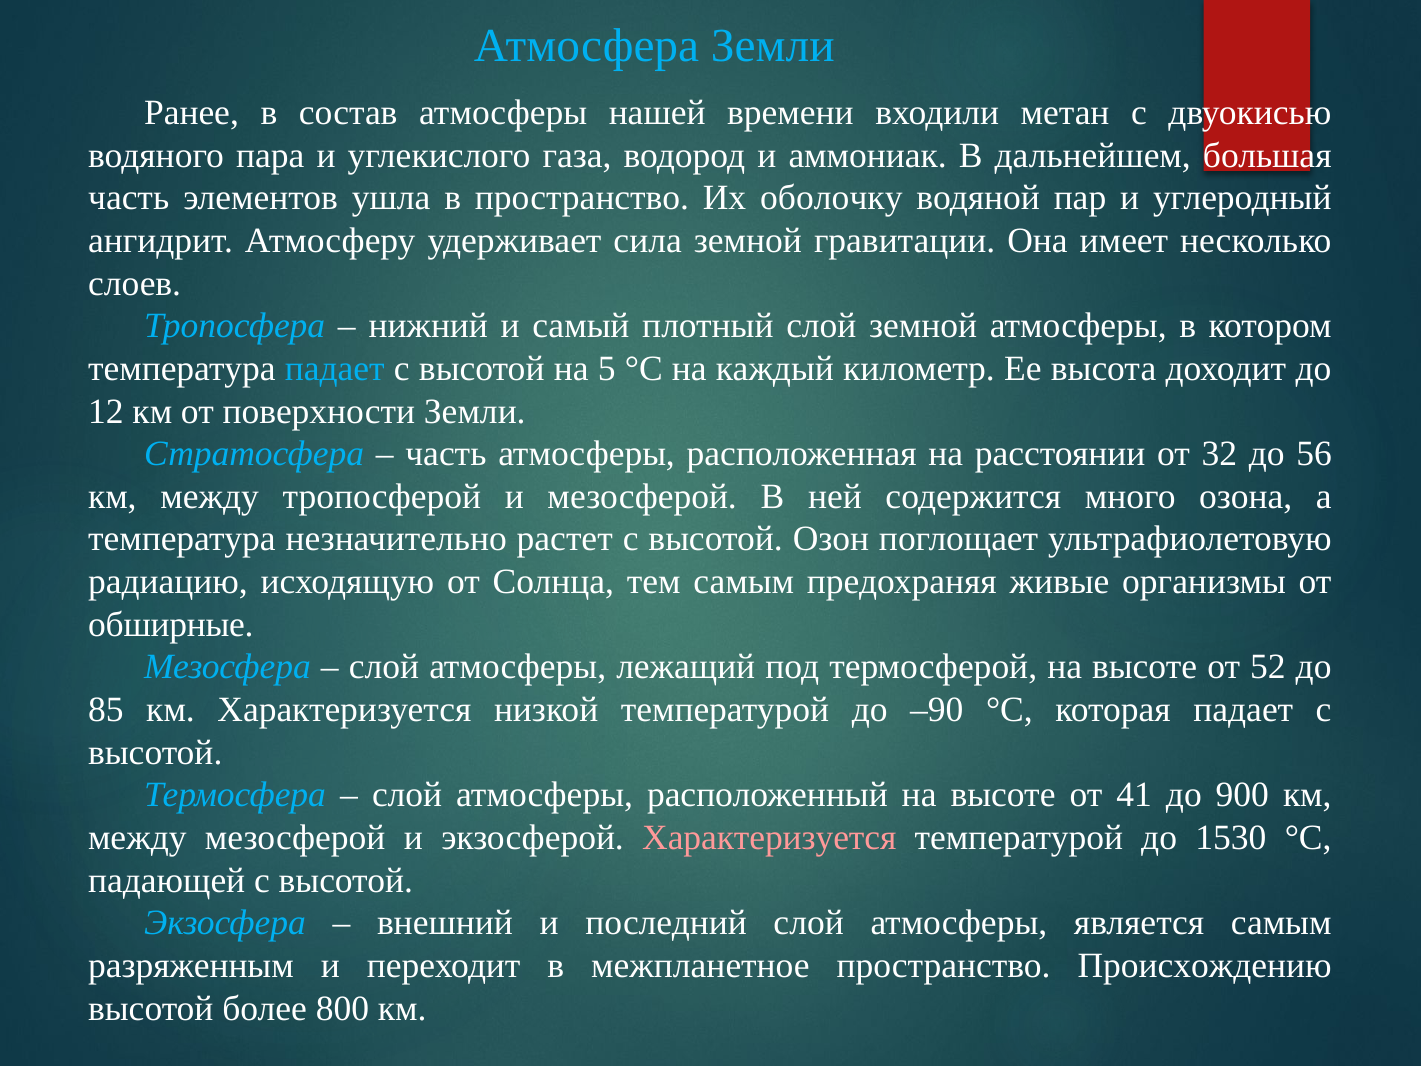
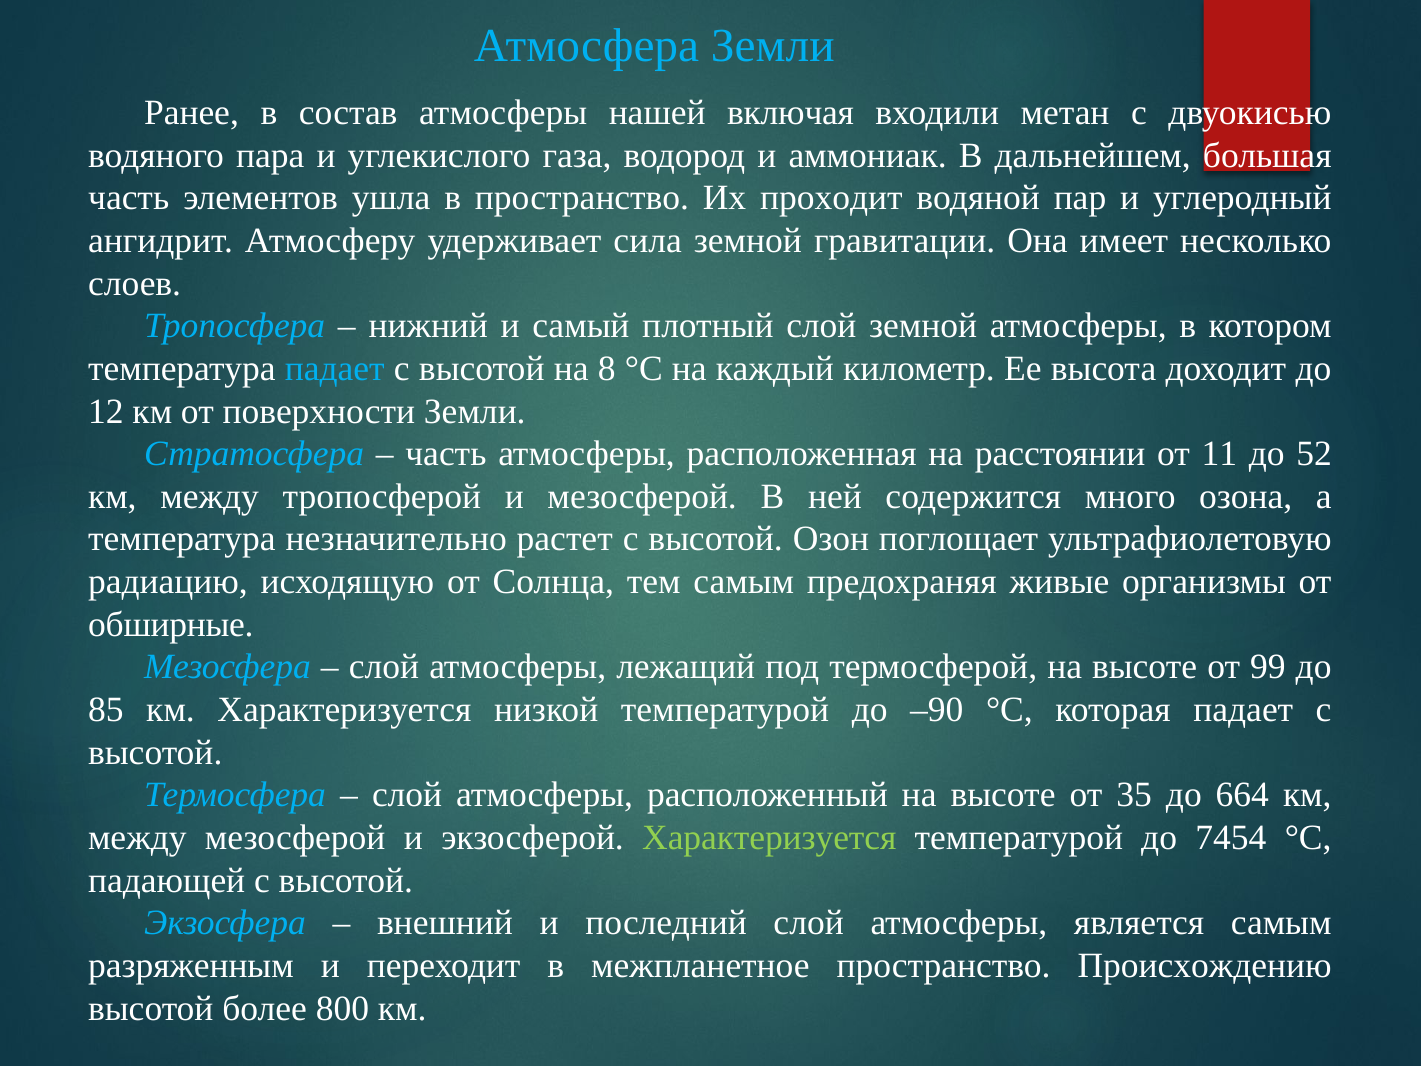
времени: времени -> включая (791, 113)
оболочку: оболочку -> проходит (831, 198)
5: 5 -> 8 (607, 369)
32: 32 -> 11 (1219, 454)
56: 56 -> 52 (1314, 454)
52: 52 -> 99 (1268, 667)
41: 41 -> 35 (1134, 795)
900: 900 -> 664 (1242, 795)
Характеризуется colour: pink -> light green (769, 838)
1530: 1530 -> 7454 (1231, 838)
